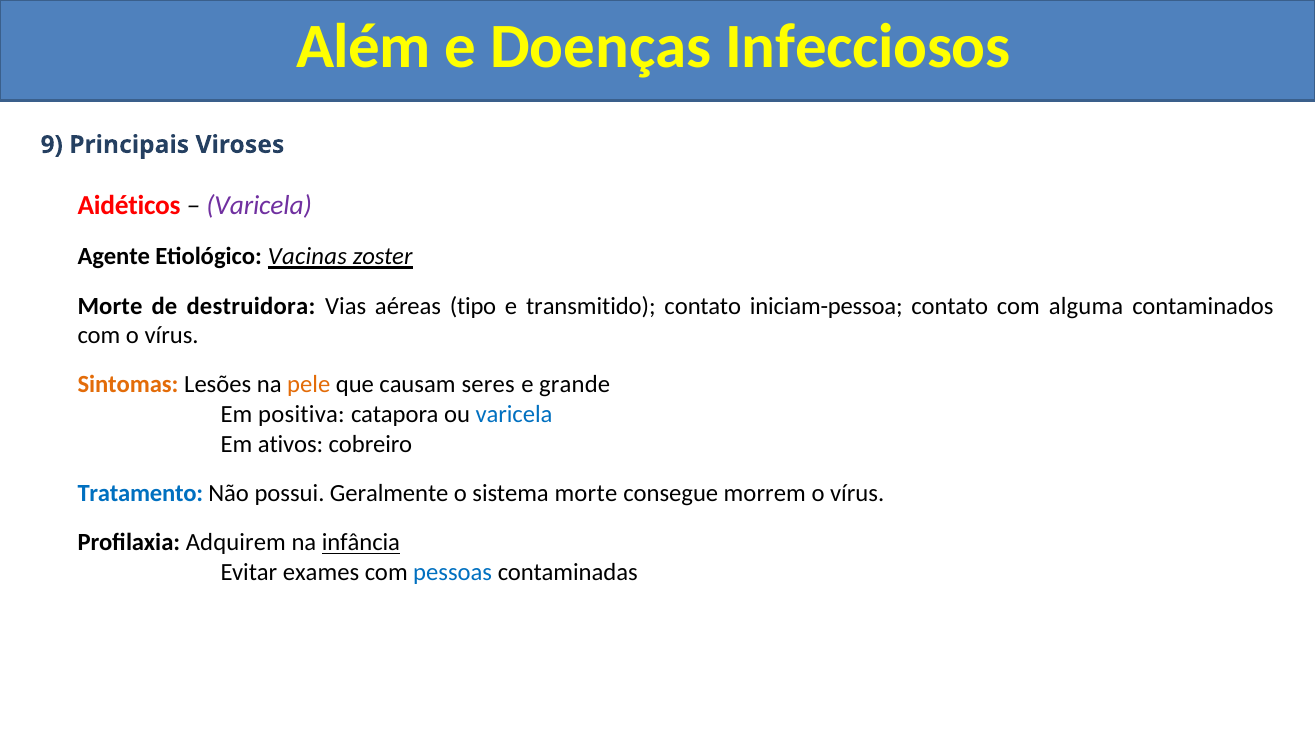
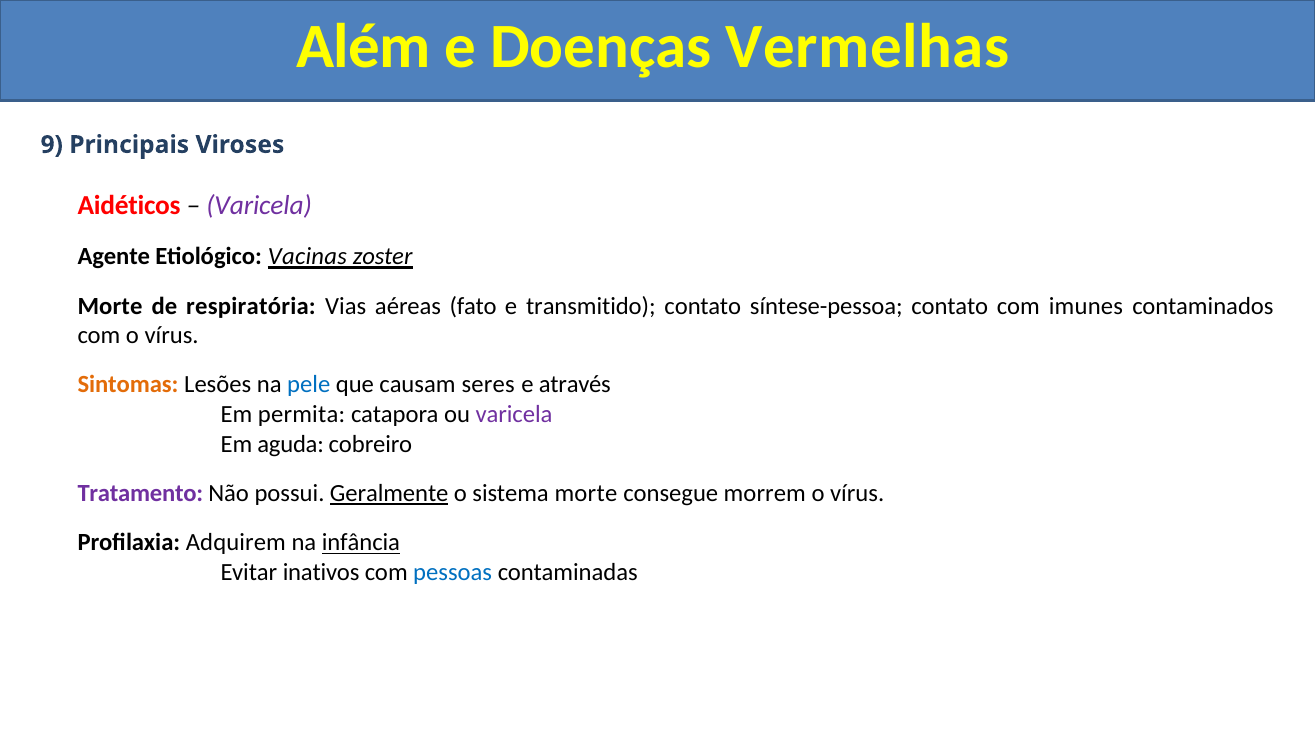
Infecciosos: Infecciosos -> Vermelhas (868, 47)
destruidora: destruidora -> respiratória (251, 306)
tipo: tipo -> fato (473, 306)
iniciam-pessoa: iniciam-pessoa -> síntese-pessoa (826, 306)
alguma: alguma -> imunes (1086, 306)
pele colour: orange -> blue (309, 385)
grande: grande -> através (575, 385)
positiva: positiva -> permita (302, 414)
varicela colour: blue -> purple (514, 414)
ativos: ativos -> aguda (291, 444)
Tratamento colour: blue -> purple (140, 493)
Geralmente underline: none -> present (389, 493)
exames: exames -> inativos (321, 572)
